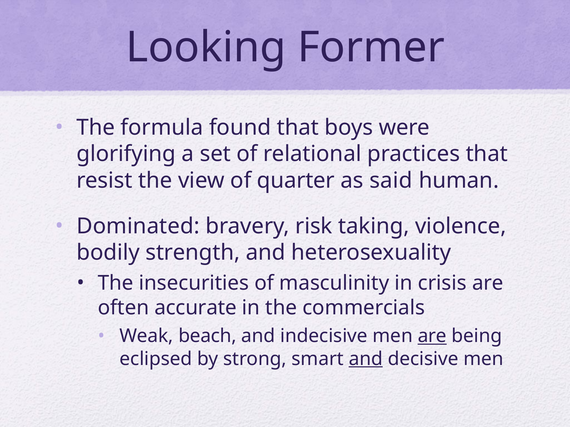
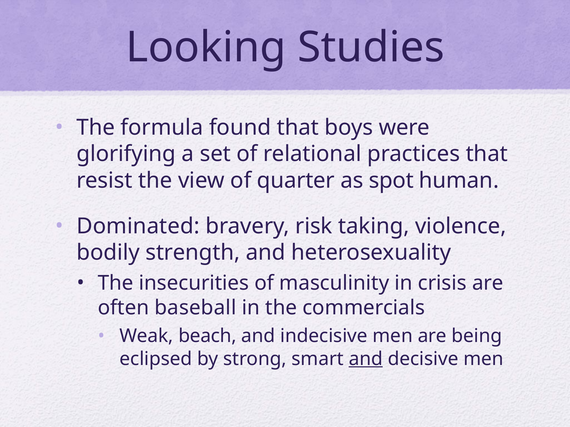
Former: Former -> Studies (371, 48)
said: said -> spot (391, 181)
accurate: accurate -> baseball (195, 308)
are underline: present -> none (432, 336)
